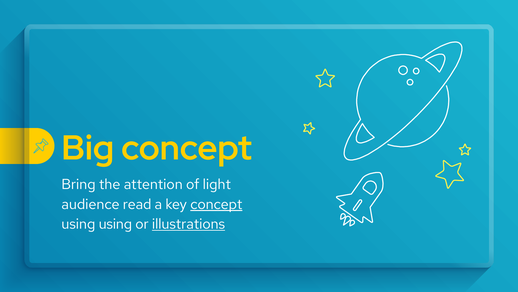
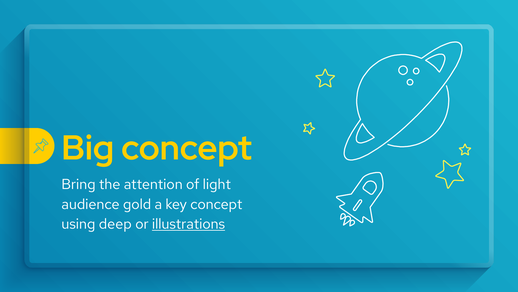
read: read -> gold (137, 204)
concept underline: present -> none (216, 204)
using using: using -> deep (115, 224)
